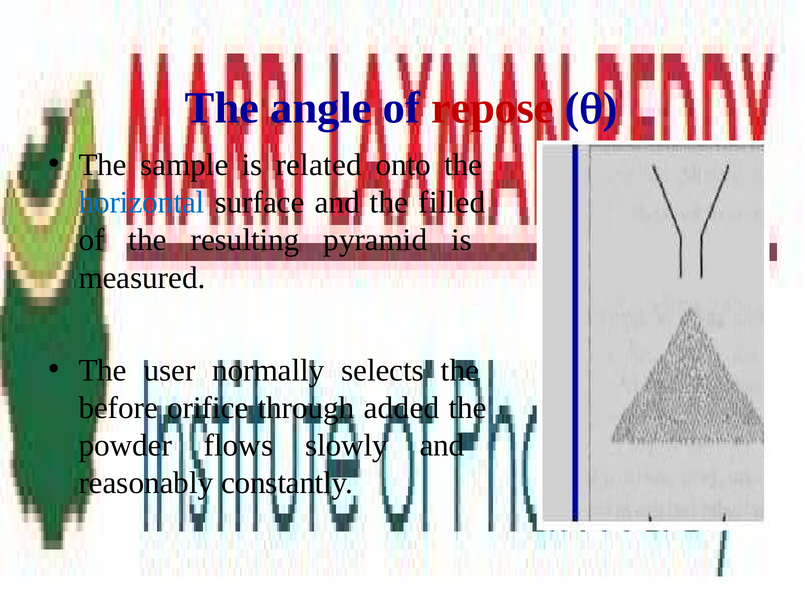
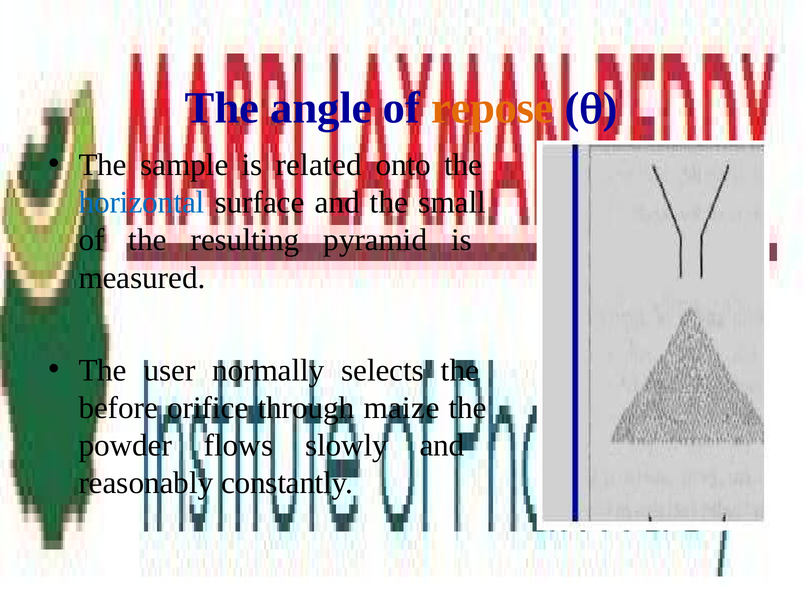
repose colour: red -> orange (492, 108)
filled: filled -> small (452, 202)
added: added -> maize (401, 408)
